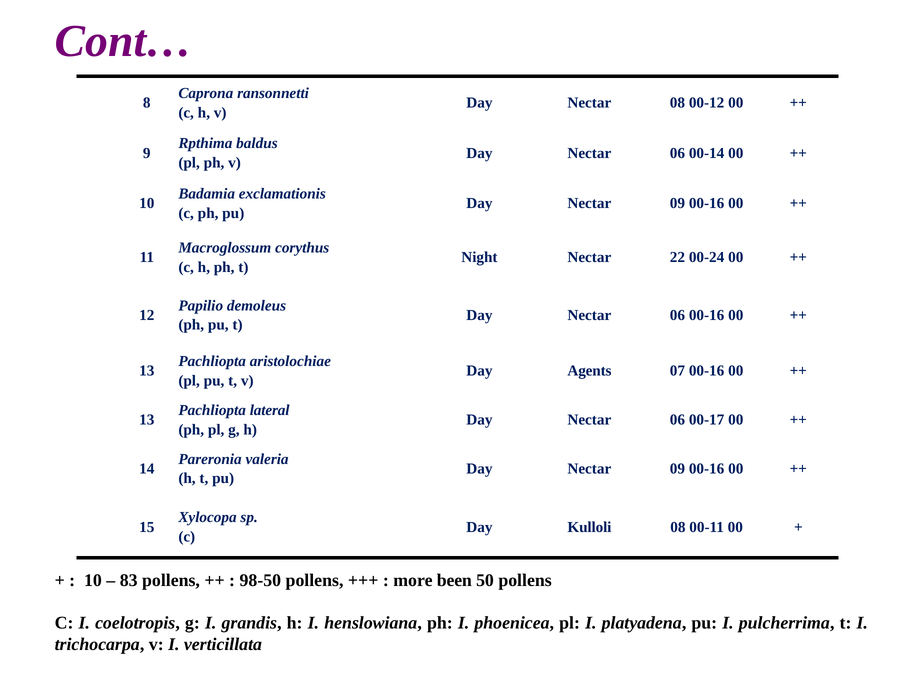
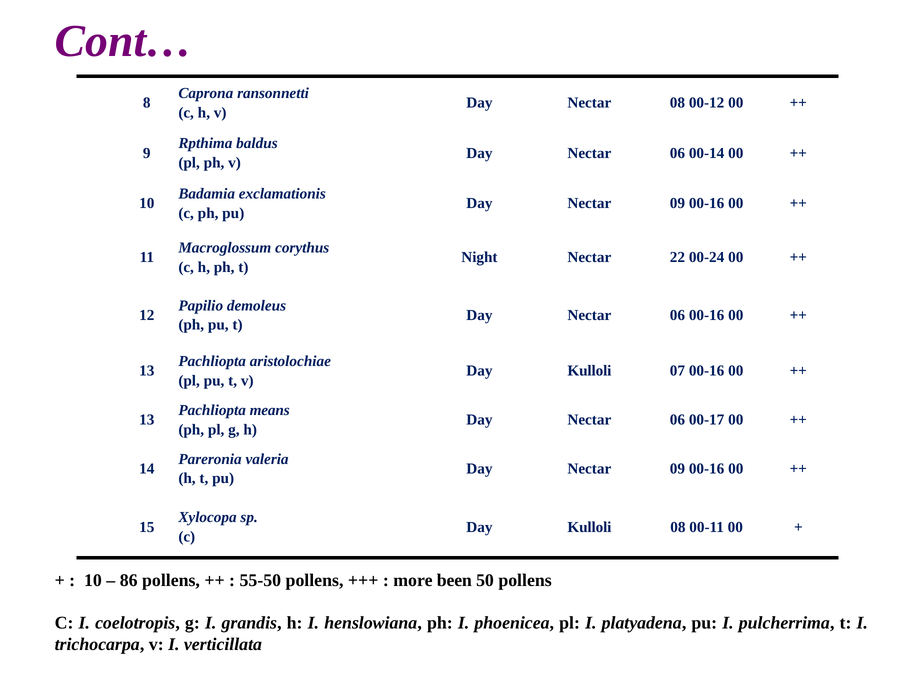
Agents: Agents -> Kulloli (589, 371)
lateral: lateral -> means (270, 410)
83: 83 -> 86 (129, 581)
98-50: 98-50 -> 55-50 (260, 581)
